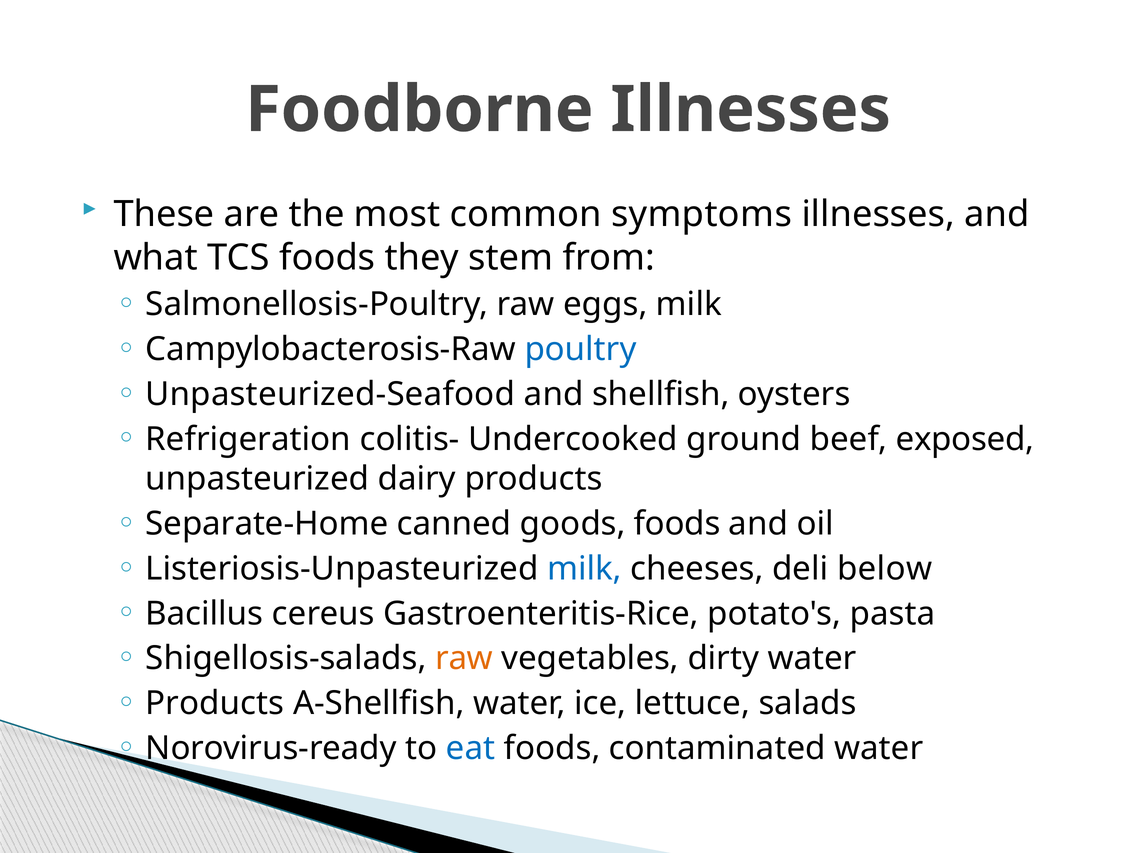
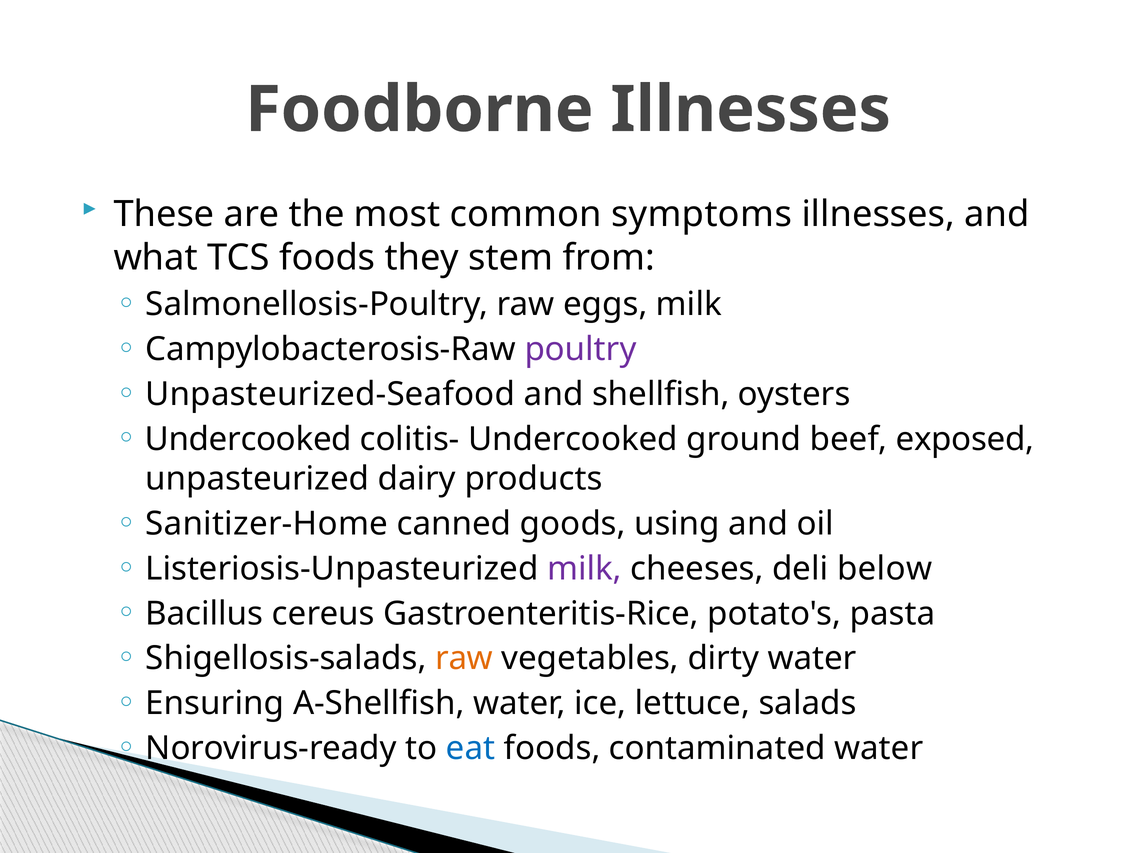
poultry colour: blue -> purple (581, 349)
Refrigeration: Refrigeration -> Undercooked (248, 439)
Separate-Home: Separate-Home -> Sanitizer-Home (267, 524)
goods foods: foods -> using (677, 524)
milk colour: blue -> purple (584, 569)
Products: Products -> Ensuring (215, 703)
